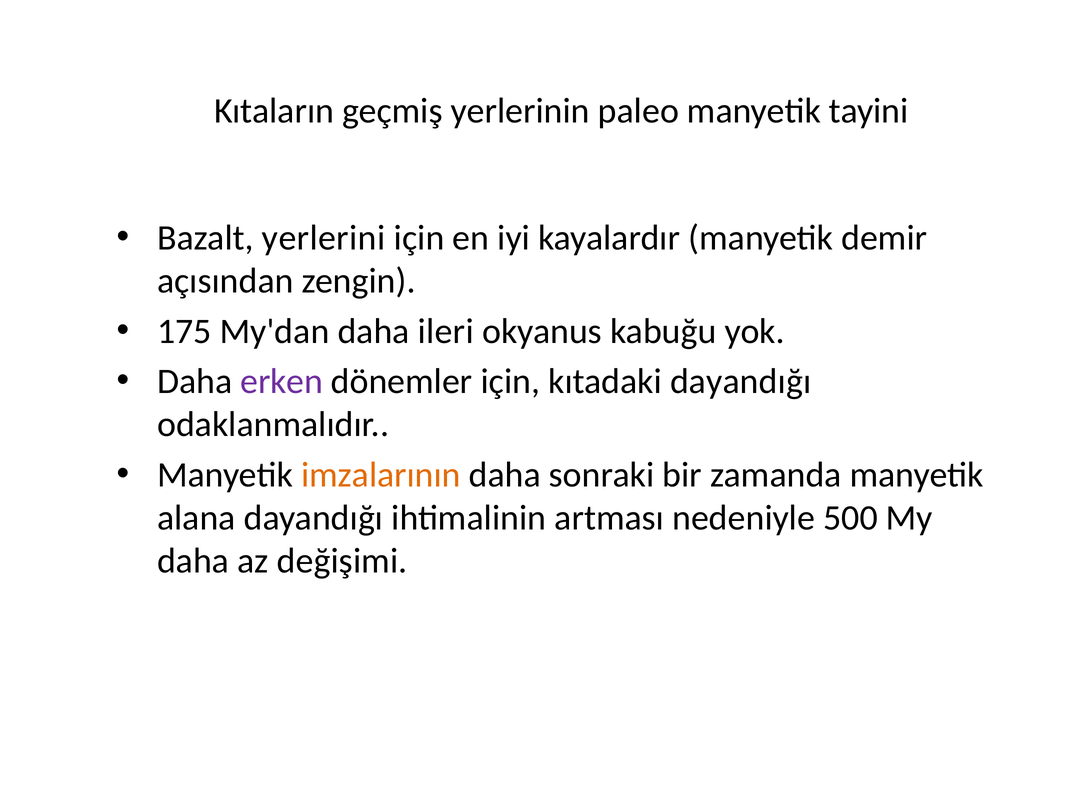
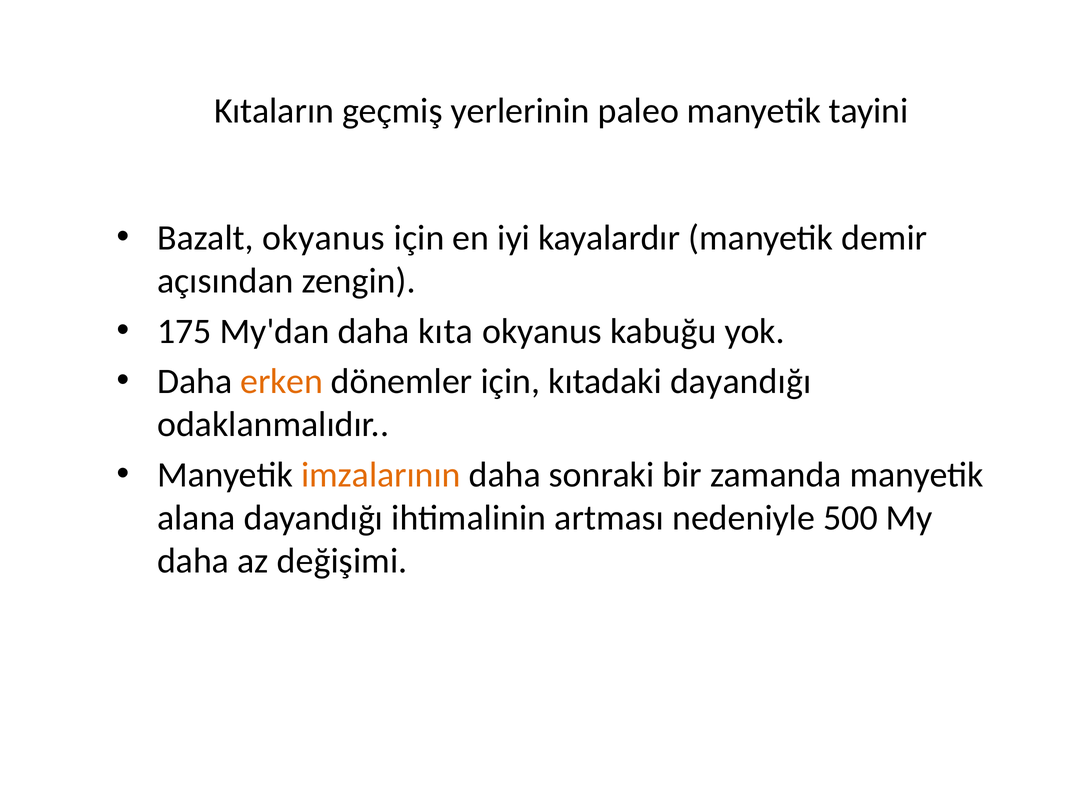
Bazalt yerlerini: yerlerini -> okyanus (324, 238)
ileri: ileri -> kıta (446, 332)
erken colour: purple -> orange (282, 382)
